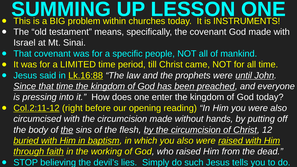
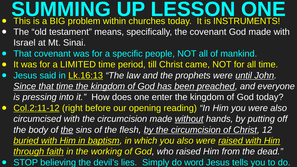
Lk.16:88: Lk.16:88 -> Lk.16:13 (86, 75)
without underline: none -> present (189, 119)
such: such -> word (194, 163)
